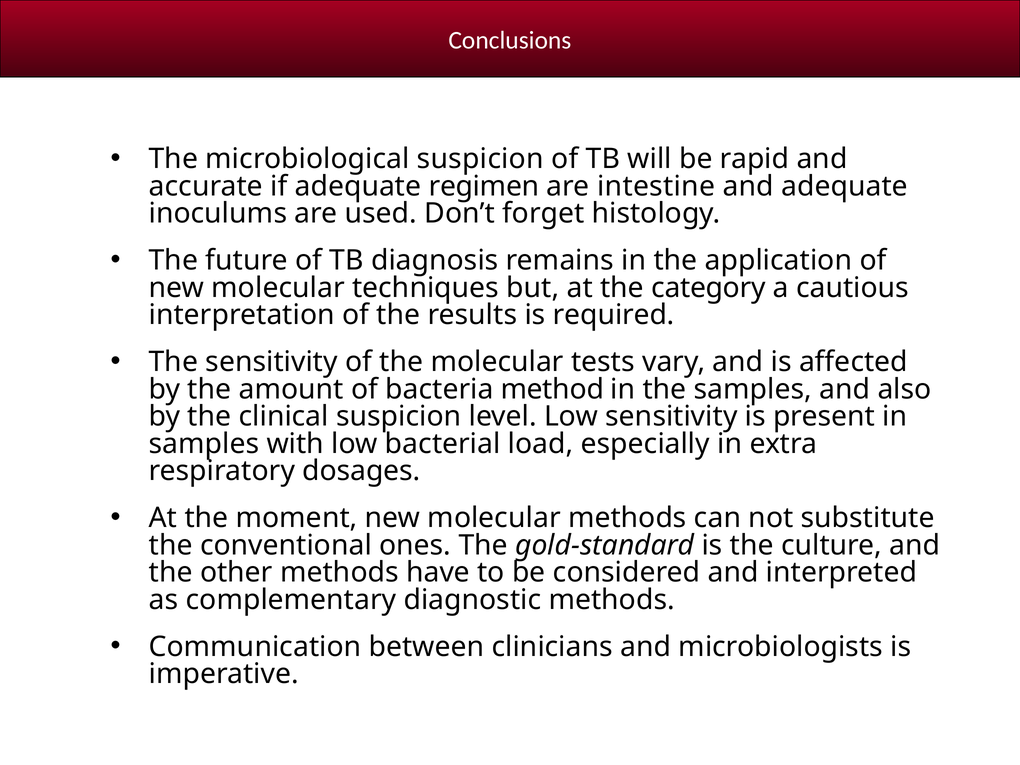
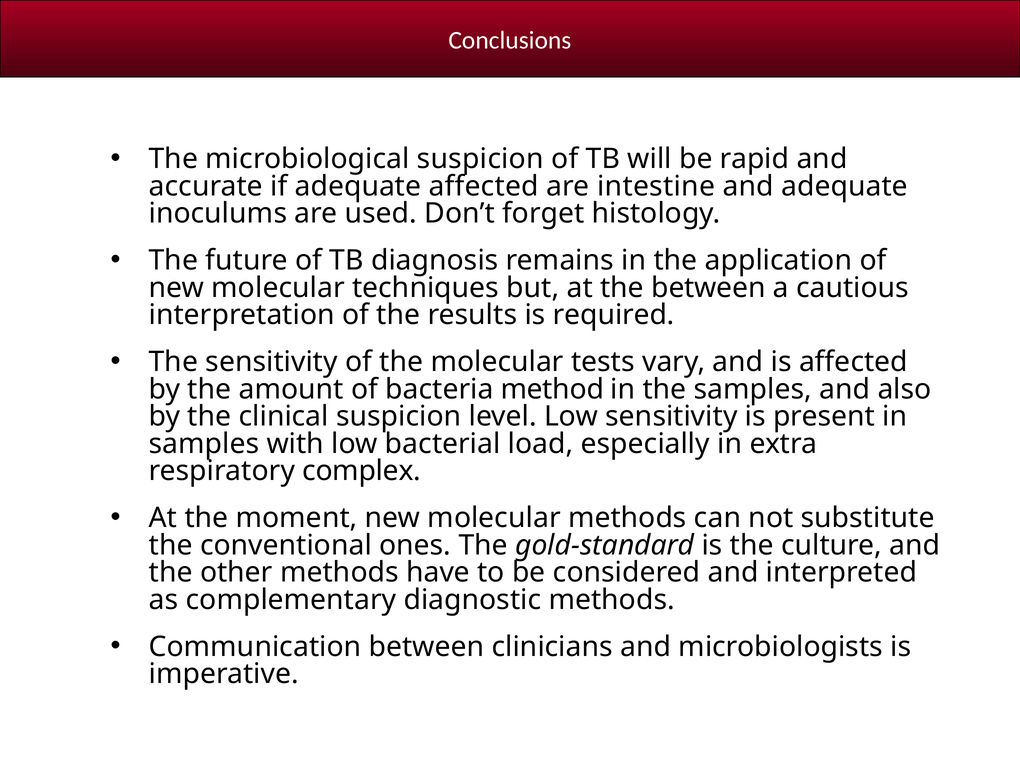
adequate regimen: regimen -> affected (484, 186)
the category: category -> between (708, 288)
dosages: dosages -> complex (362, 471)
